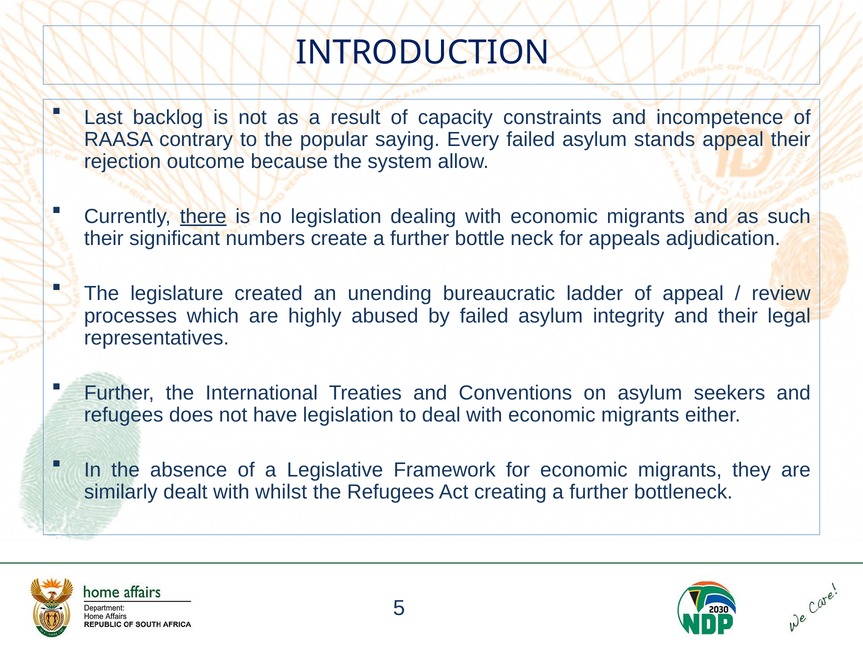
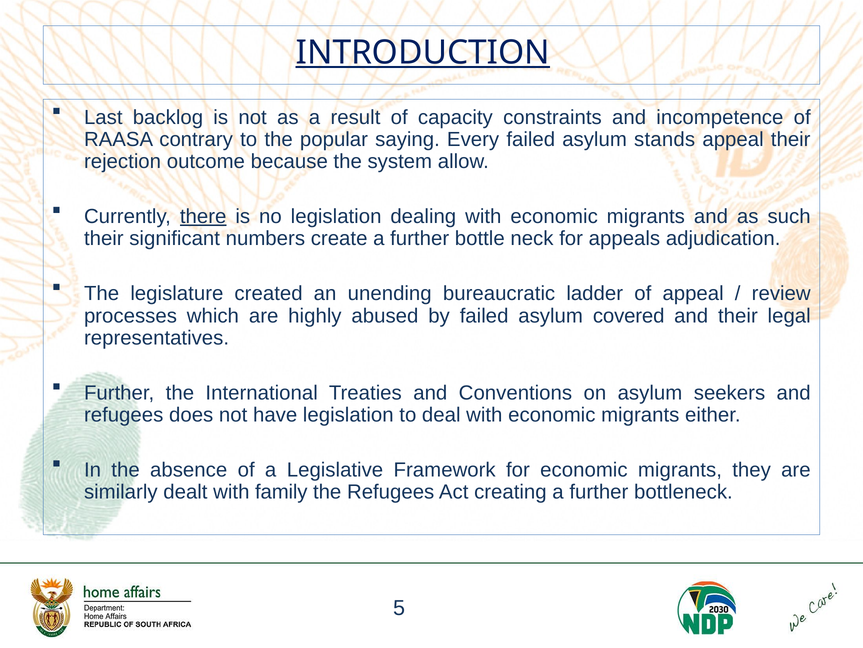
INTRODUCTION underline: none -> present (423, 53)
integrity: integrity -> covered (629, 315)
whilst: whilst -> family (281, 492)
